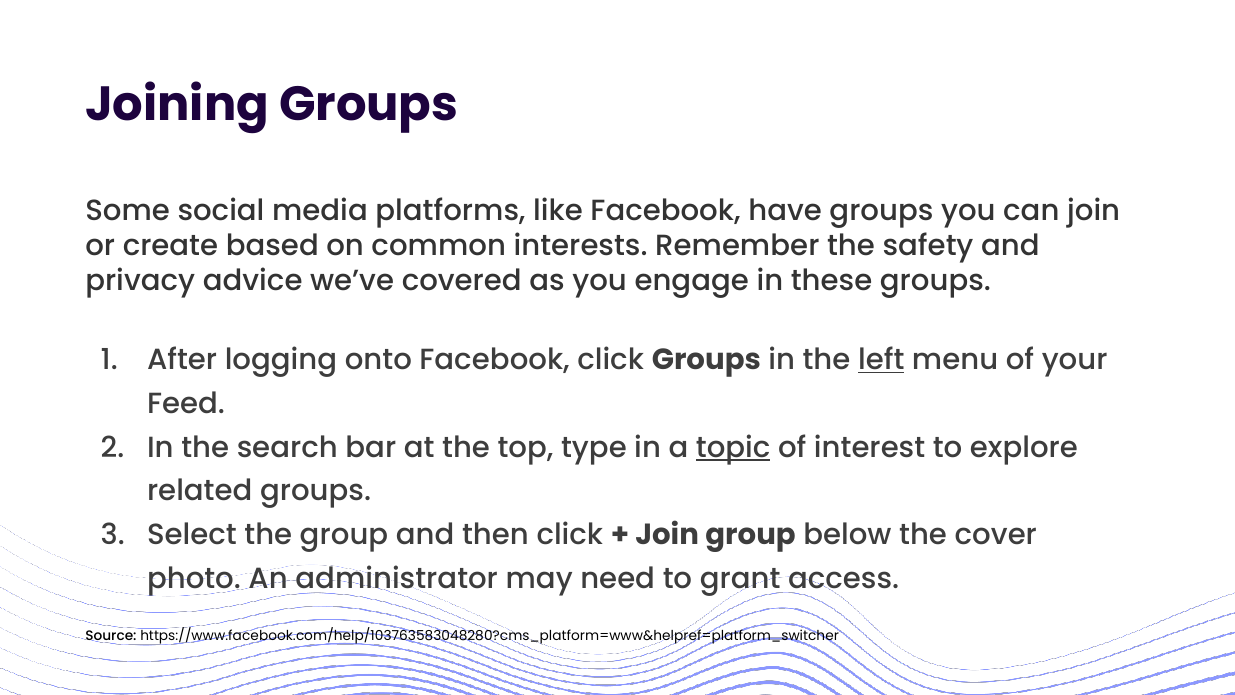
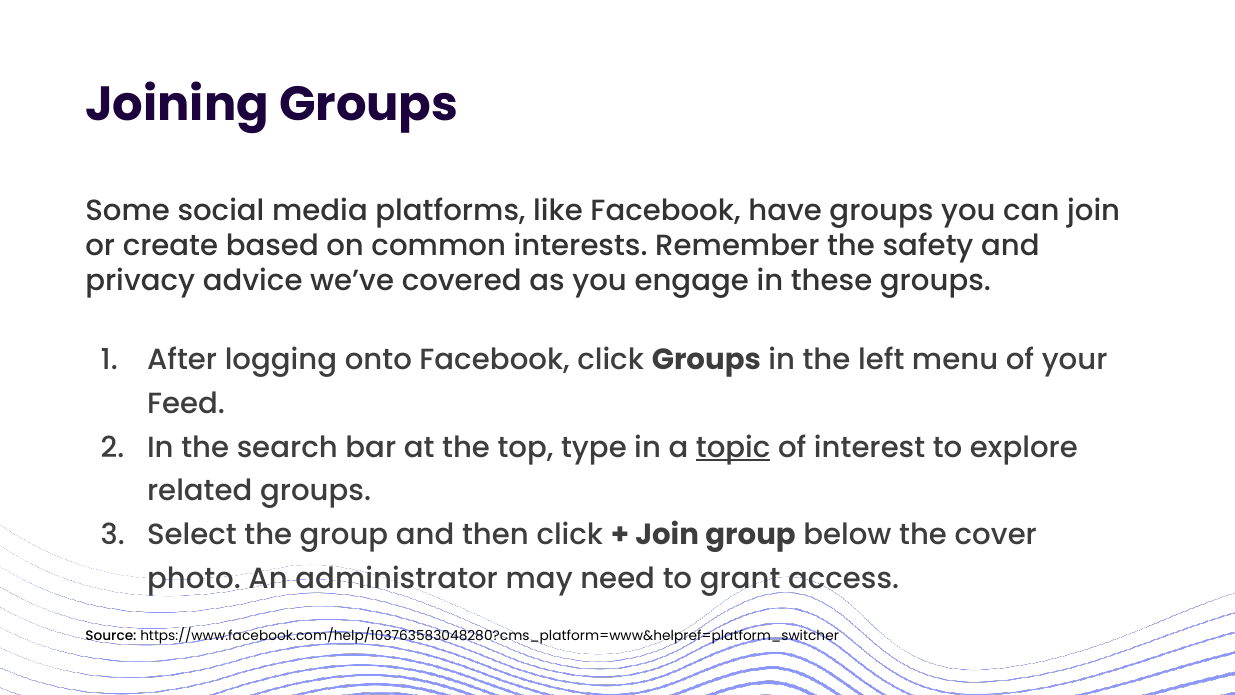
left underline: present -> none (881, 360)
